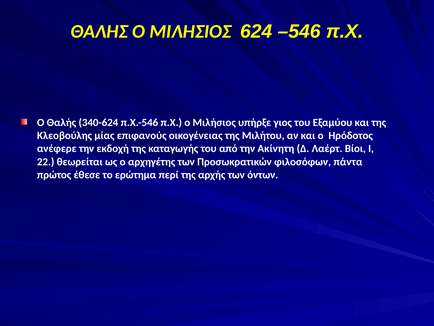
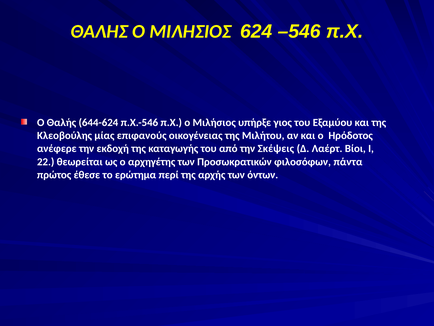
340-624: 340-624 -> 644-624 (98, 122)
Ακίνητη: Ακίνητη -> Σκέψεις (276, 148)
